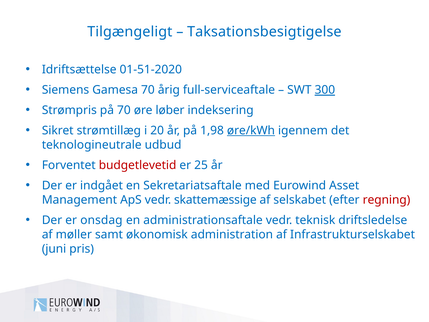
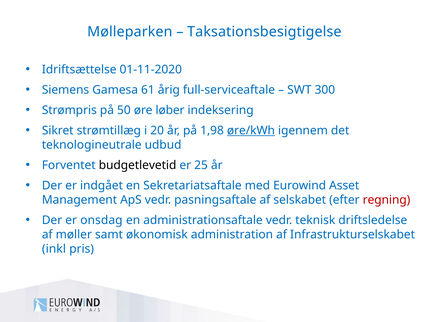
Tilgængeligt: Tilgængeligt -> Mølleparken (130, 32)
01-51-2020: 01-51-2020 -> 01-11-2020 (151, 70)
Gamesa 70: 70 -> 61 (148, 90)
300 underline: present -> none (325, 90)
på 70: 70 -> 50 (124, 110)
budgetlevetid colour: red -> black (138, 165)
skattemæssige: skattemæssige -> pasningsaftale (215, 200)
juni: juni -> inkl (54, 249)
